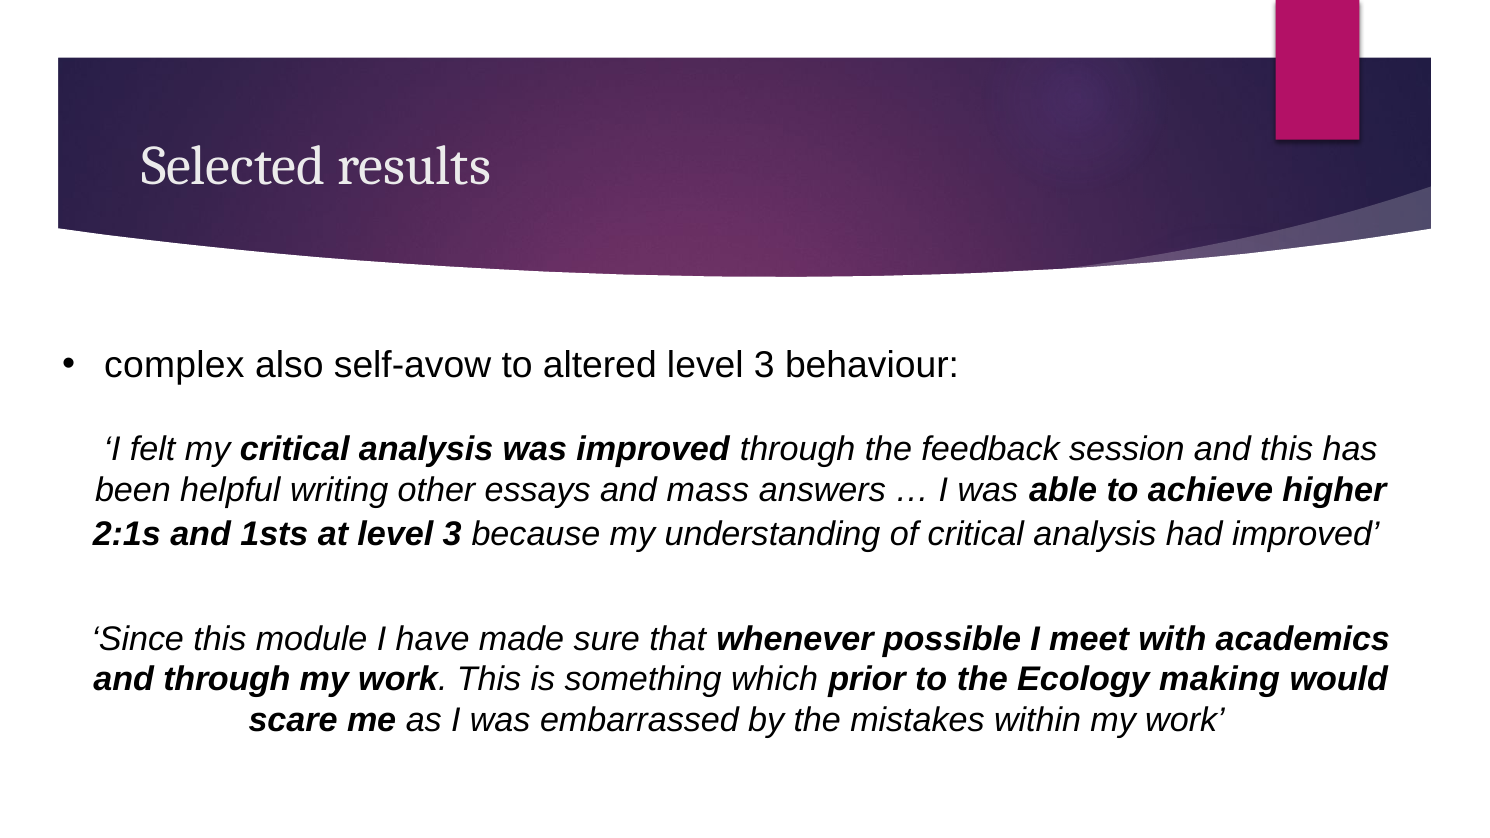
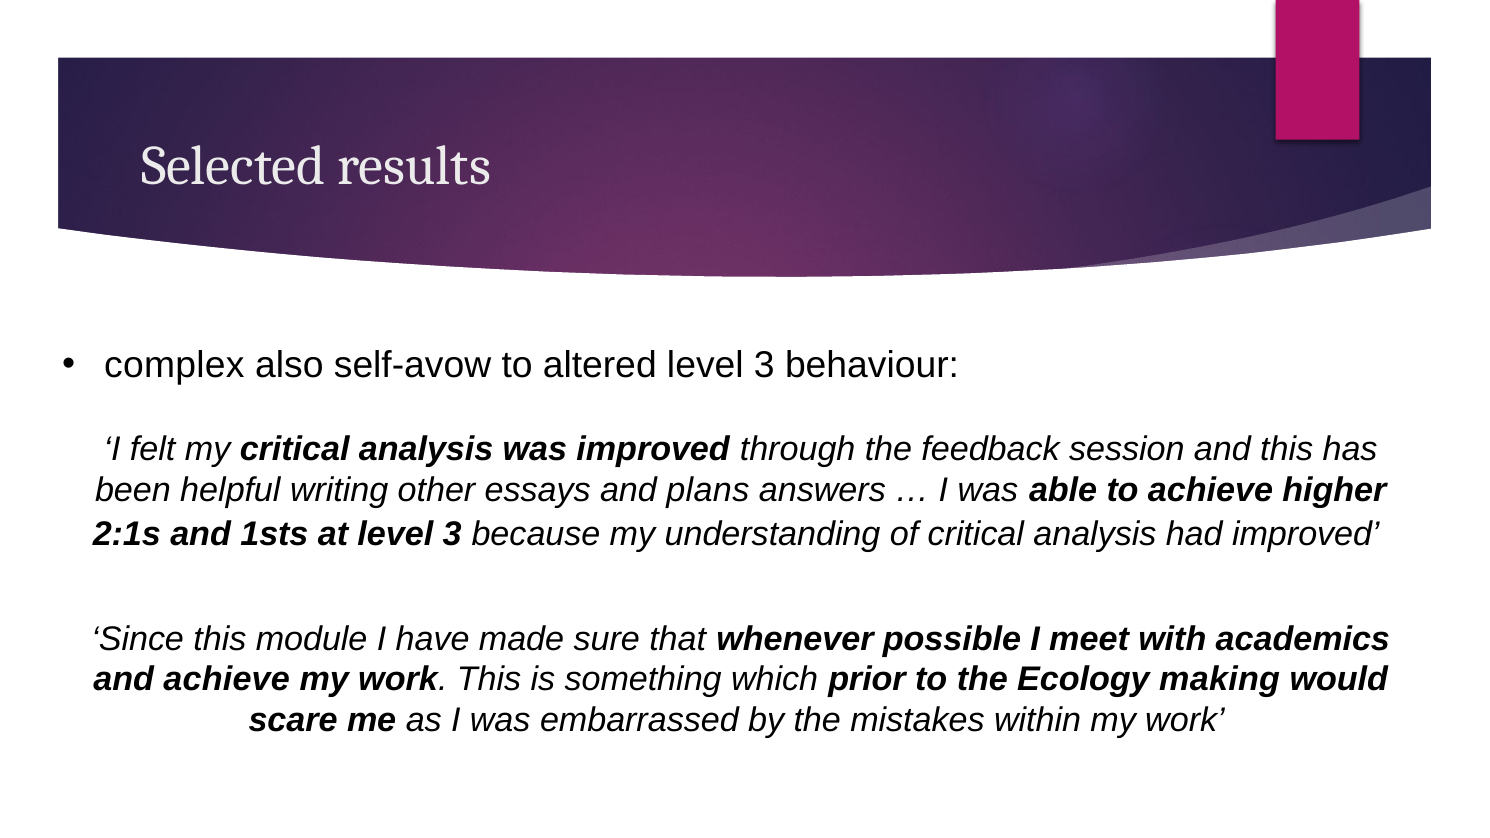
mass: mass -> plans (708, 490)
and through: through -> achieve (227, 680)
